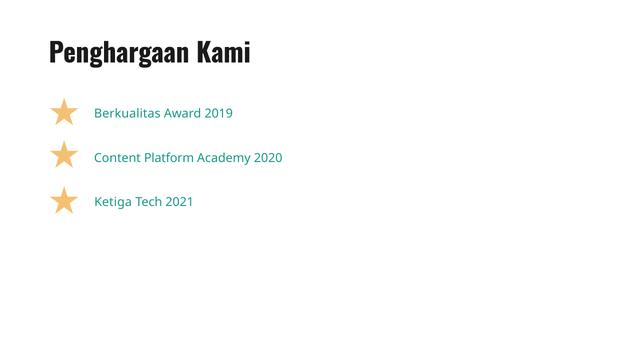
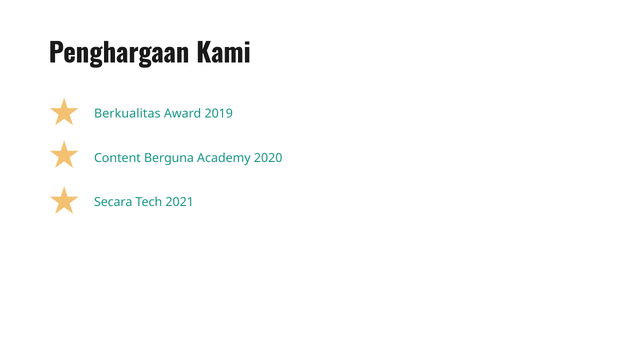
Platform: Platform -> Berguna (169, 158)
Ketiga: Ketiga -> Secara (113, 203)
